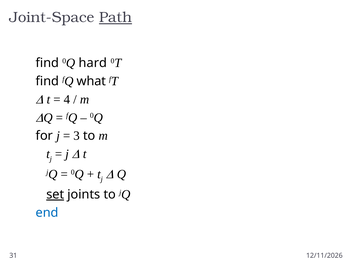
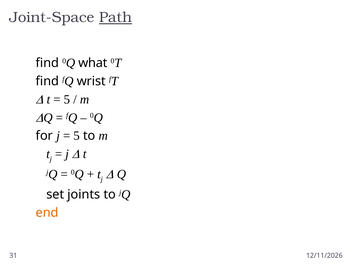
hard: hard -> what (93, 63)
what: what -> wrist (91, 81)
4: 4 -> 5 (67, 99)
3: 3 -> 5 (77, 136)
set underline: present -> none (55, 195)
end colour: blue -> orange (47, 213)
